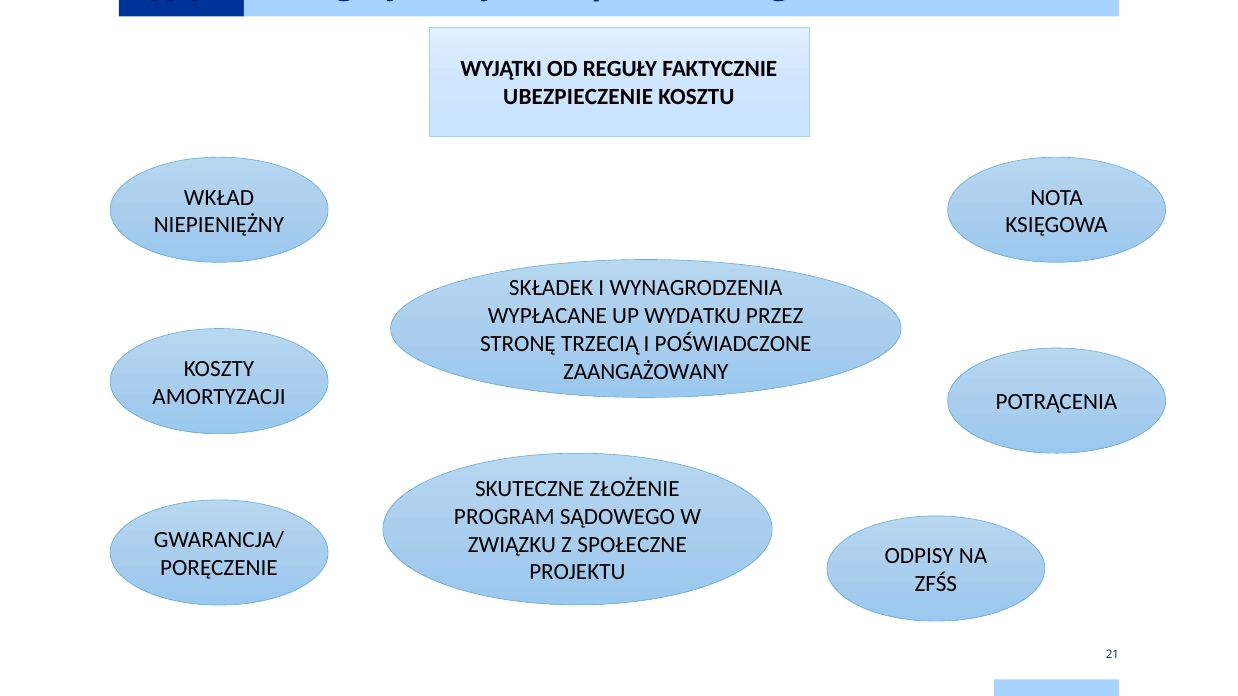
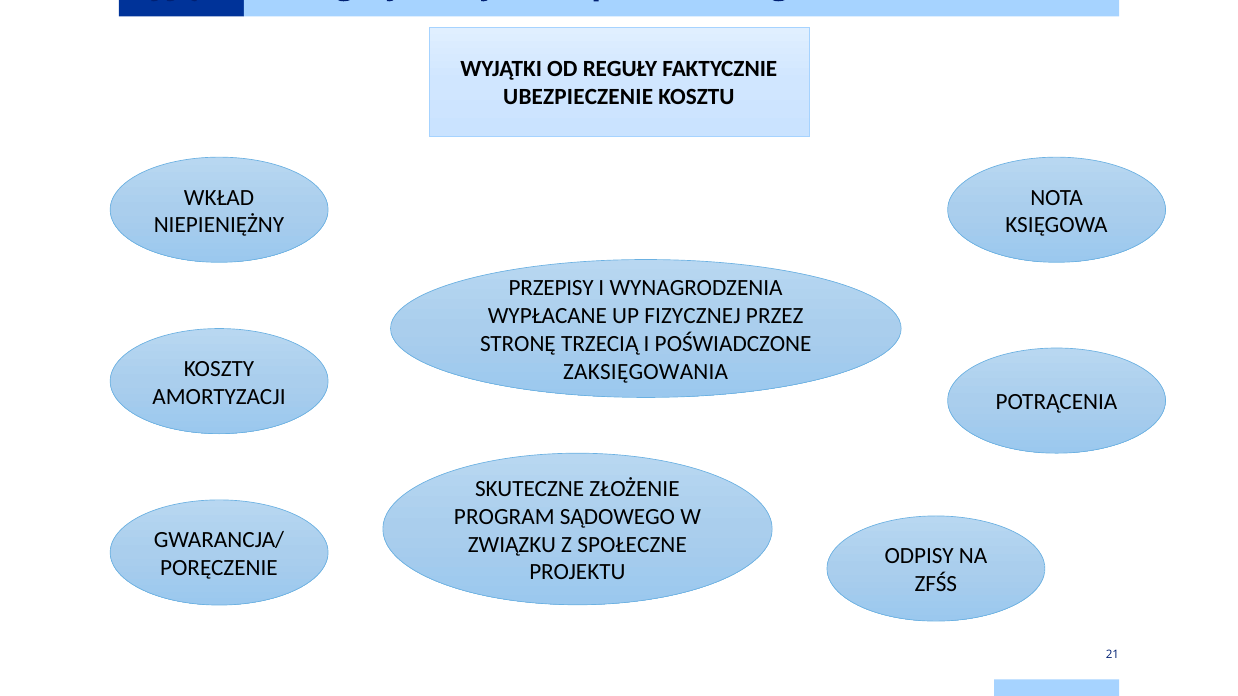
SKŁADEK: SKŁADEK -> PRZEPISY (551, 288)
WYDATKU: WYDATKU -> FIZYCZNEJ (693, 316)
ZAANGAŻOWANY: ZAANGAŻOWANY -> ZAKSIĘGOWANIA (646, 372)
